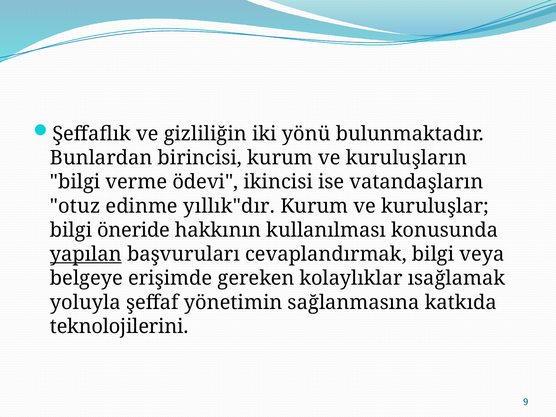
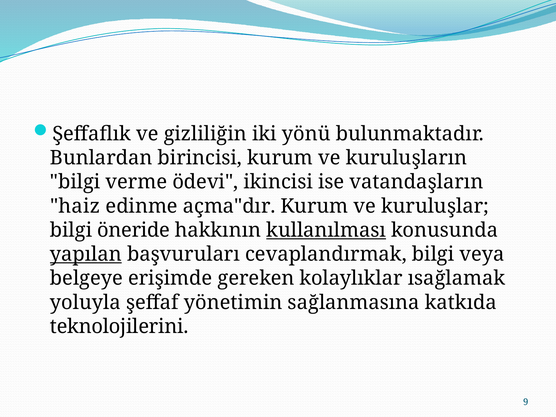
otuz: otuz -> haiz (75, 206)
yıllık"dır: yıllık"dır -> açma"dır (229, 206)
kullanılması underline: none -> present (326, 230)
